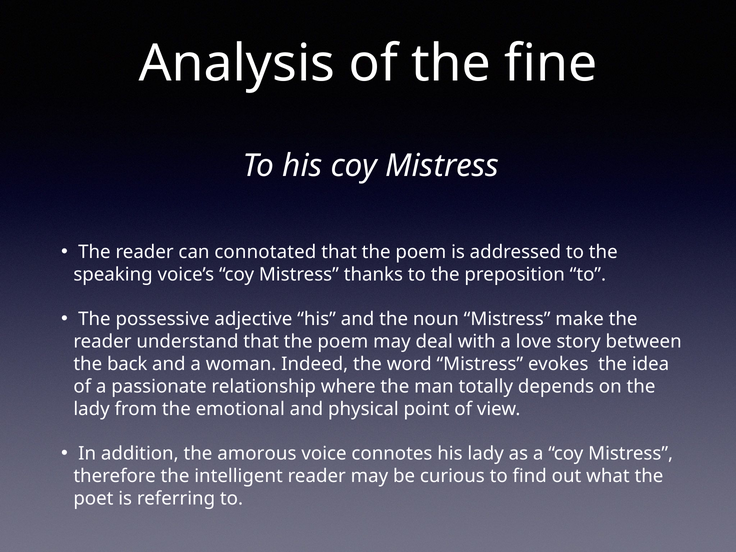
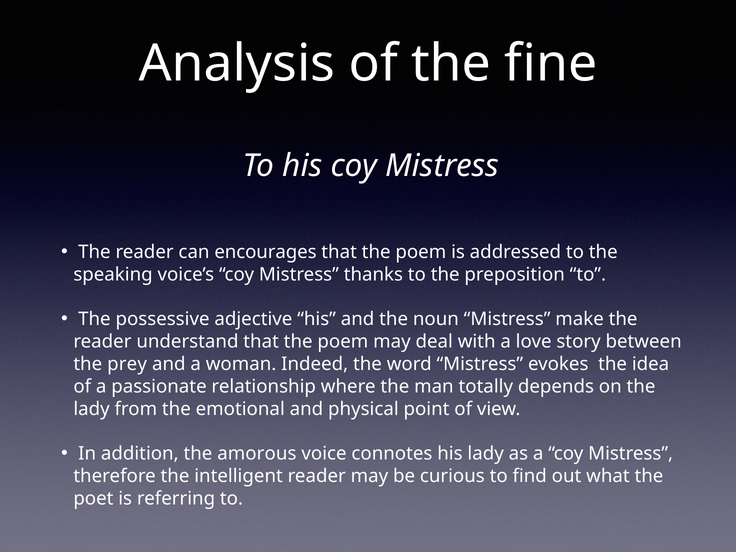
connotated: connotated -> encourages (265, 252)
back: back -> prey (127, 364)
